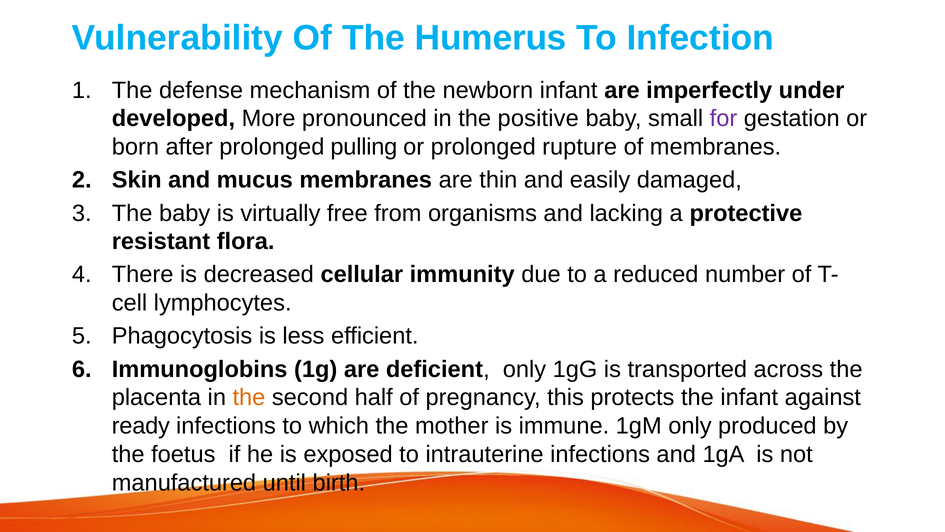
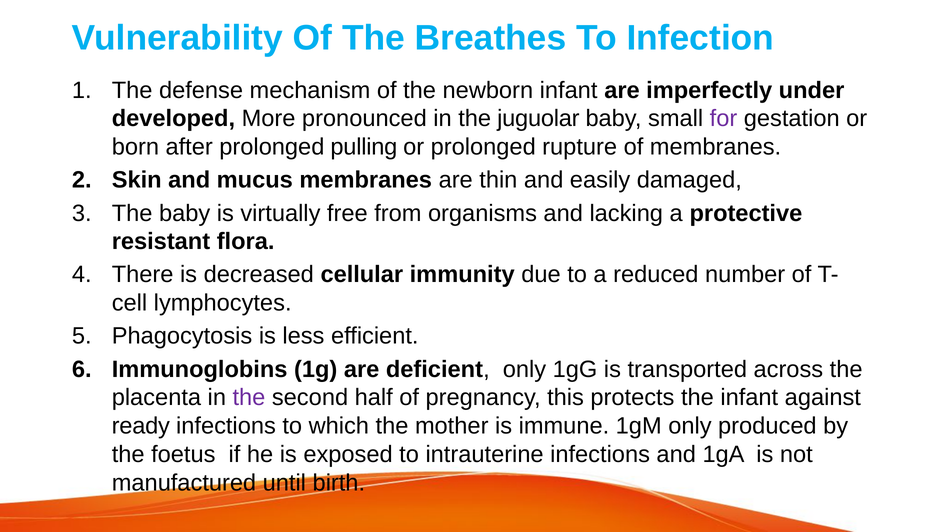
Humerus: Humerus -> Breathes (491, 38)
positive: positive -> juguolar (538, 119)
the colour: orange -> purple (249, 397)
